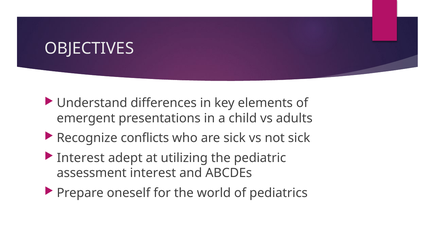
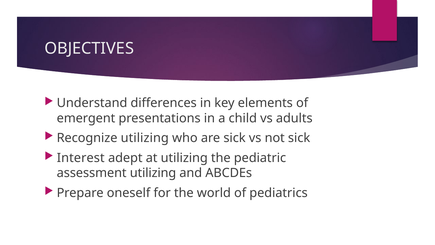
Recognize conflicts: conflicts -> utilizing (145, 138)
assessment interest: interest -> utilizing (153, 173)
